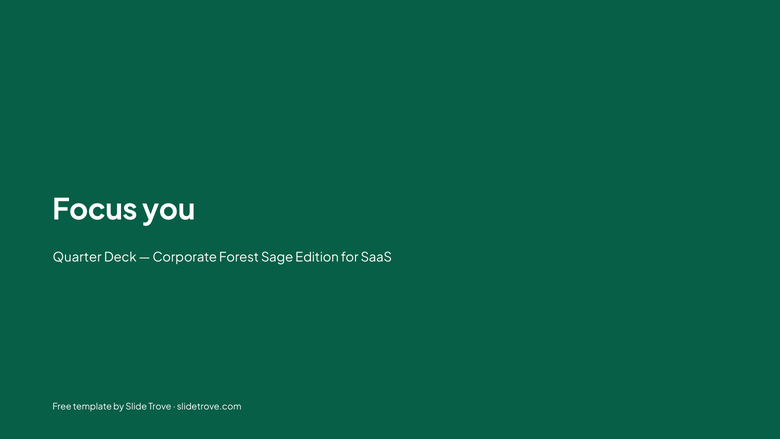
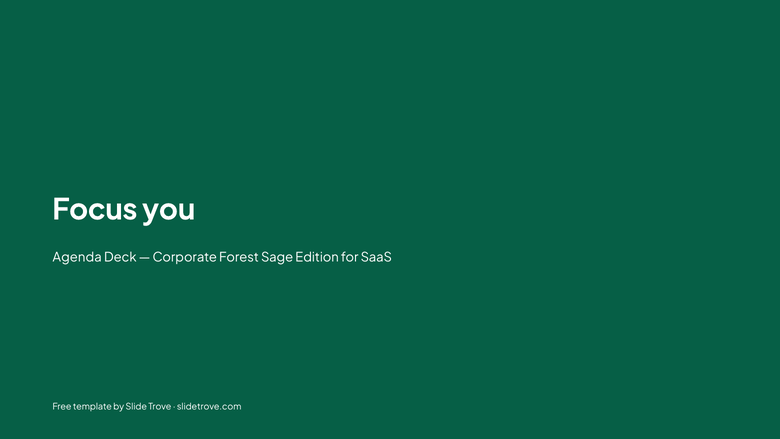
Quarter: Quarter -> Agenda (77, 257)
